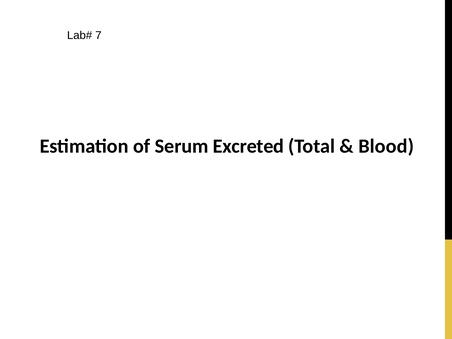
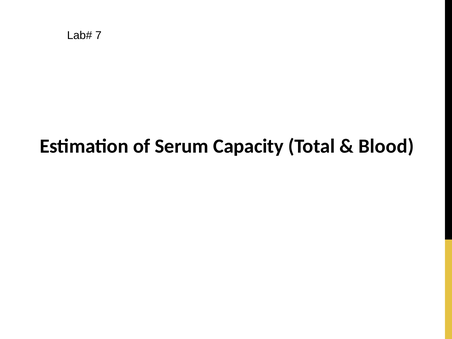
Excreted: Excreted -> Capacity (248, 146)
